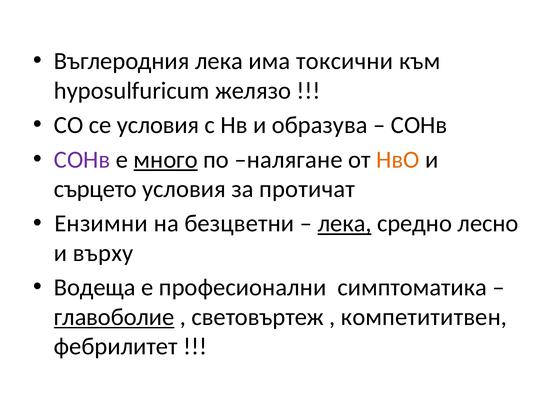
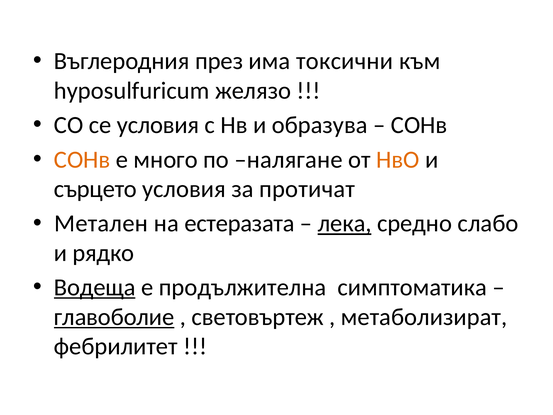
Въглеродния лека: лека -> през (219, 61)
СОНв colour: purple -> orange (82, 159)
много underline: present -> none (166, 159)
Ензимни: Ензимни -> Метален (101, 223)
безцветни: безцветни -> естеразата (240, 223)
лесно: лесно -> слабо (488, 223)
върху: върху -> рядко (103, 253)
Водеща underline: none -> present (95, 287)
професионални: професионални -> продължителна (243, 287)
компетититвен: компетититвен -> метаболизират (424, 317)
